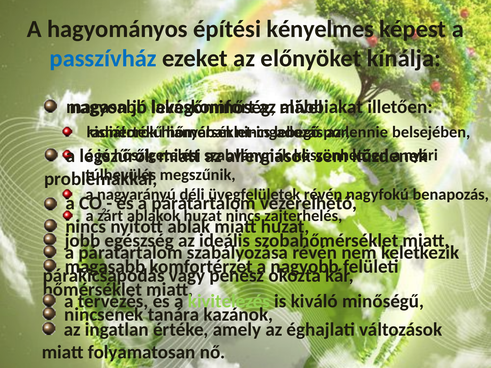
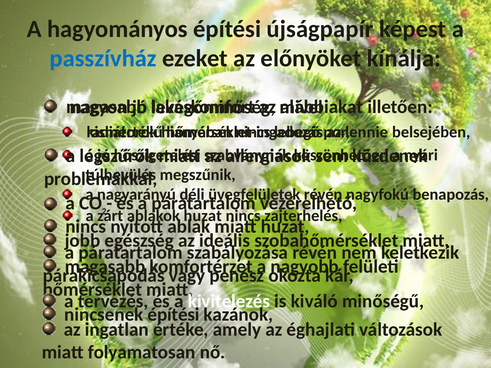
kényelmes: kényelmes -> újságpapír (320, 29)
kivitelezés colour: light green -> white (229, 302)
nincsenek tanára: tanára -> építési (174, 315)
